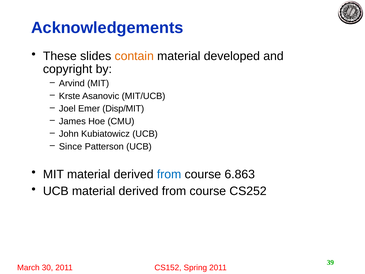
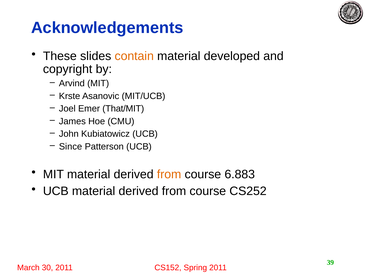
Disp/MIT: Disp/MIT -> That/MIT (123, 109)
from colour: blue -> orange (169, 174)
6.863: 6.863 -> 6.883 (240, 174)
